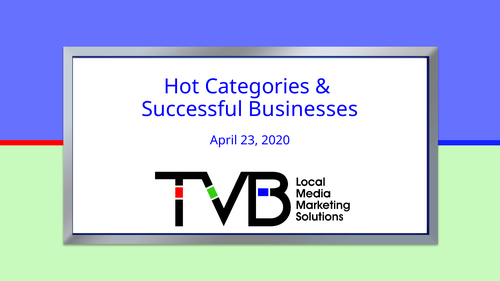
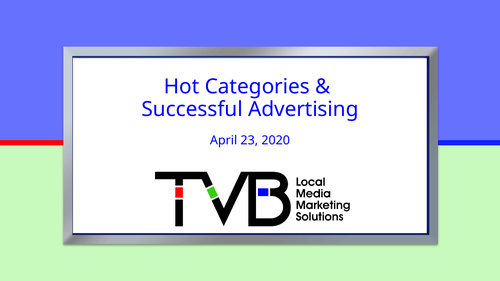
Businesses: Businesses -> Advertising (303, 109)
